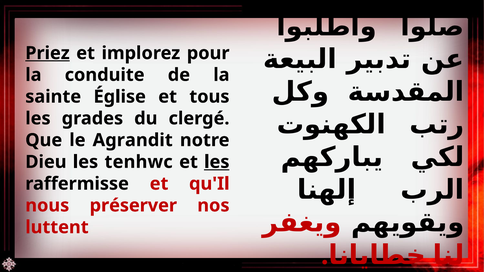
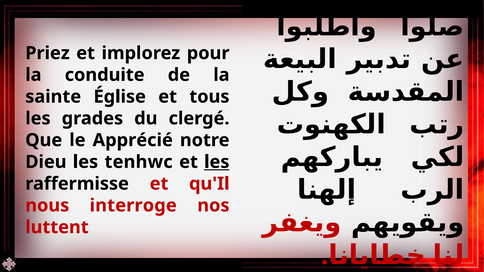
Priez underline: present -> none (47, 53)
Agrandit: Agrandit -> Apprécié (133, 140)
préserver: préserver -> interroge (133, 206)
